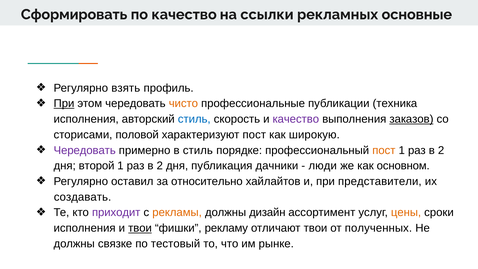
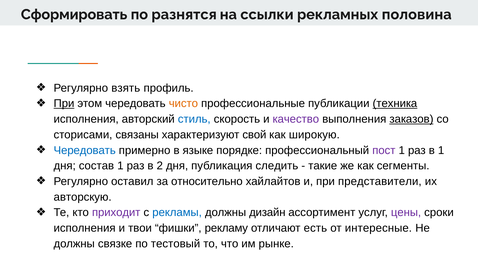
по качество: качество -> разнятся (184, 14)
основные: основные -> половина (417, 14)
техника underline: none -> present (395, 104)
половой: половой -> связаны (137, 135)
характеризуют пост: пост -> свой (254, 135)
Чередовать colour: purple -> blue (85, 150)
в стиль: стиль -> языке (198, 150)
пост colour: orange -> purple (384, 150)
2: 2 -> 1 (441, 150)
второй: второй -> состав (96, 166)
дачники: дачники -> следить (277, 166)
люди: люди -> такие (323, 166)
основном: основном -> сегменты (403, 166)
создавать: создавать -> авторскую (83, 197)
рекламы colour: orange -> blue (177, 213)
цены colour: orange -> purple (406, 213)
твои underline: present -> none (140, 228)
отличают твои: твои -> есть (315, 228)
полученных: полученных -> интересные (378, 228)
